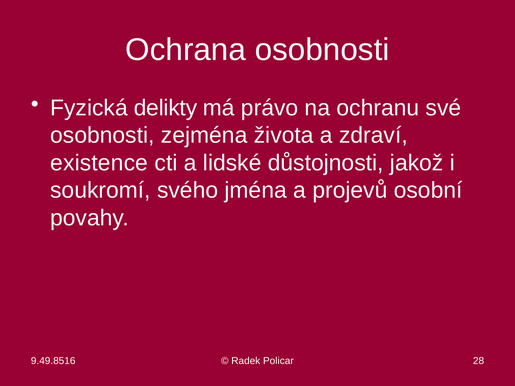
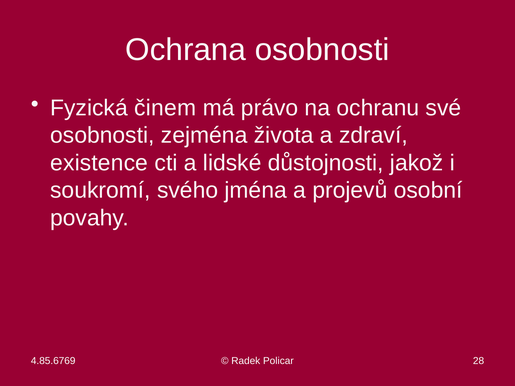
delikty: delikty -> činem (165, 108)
9.49.8516: 9.49.8516 -> 4.85.6769 (53, 361)
